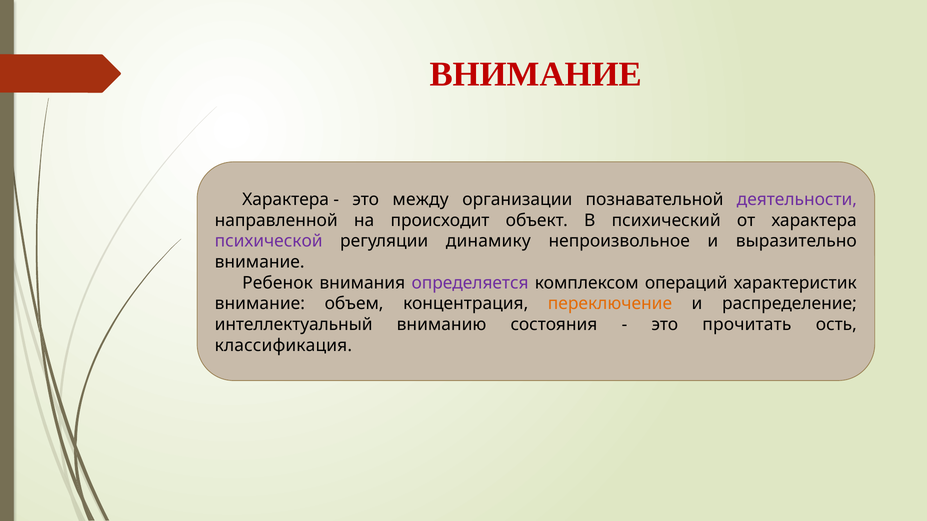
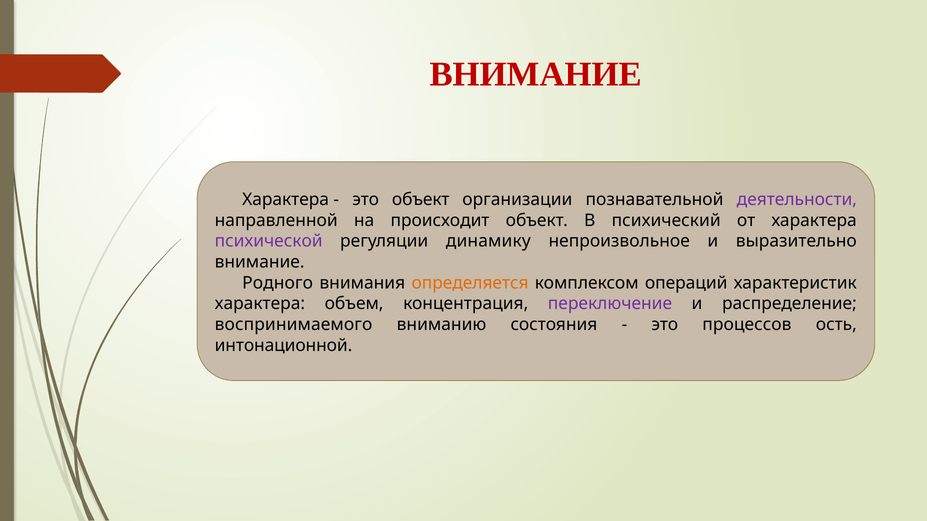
это между: между -> объект (421, 200)
Ребенок: Ребенок -> Родного (278, 283)
определяется colour: purple -> orange (470, 283)
внимание: внимание -> характера (260, 304)
переключение colour: orange -> purple (610, 304)
интеллектуальный: интеллектуальный -> воспринимаемого (294, 325)
прочитать: прочитать -> процессов (747, 325)
классификация: классификация -> интонационной (283, 346)
